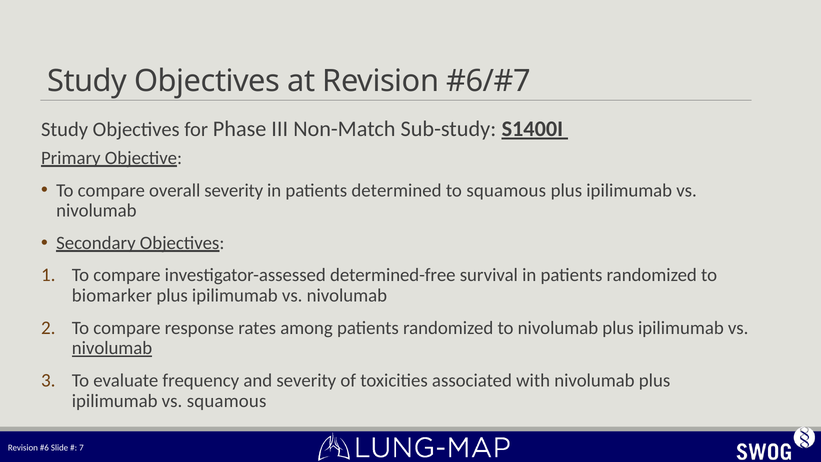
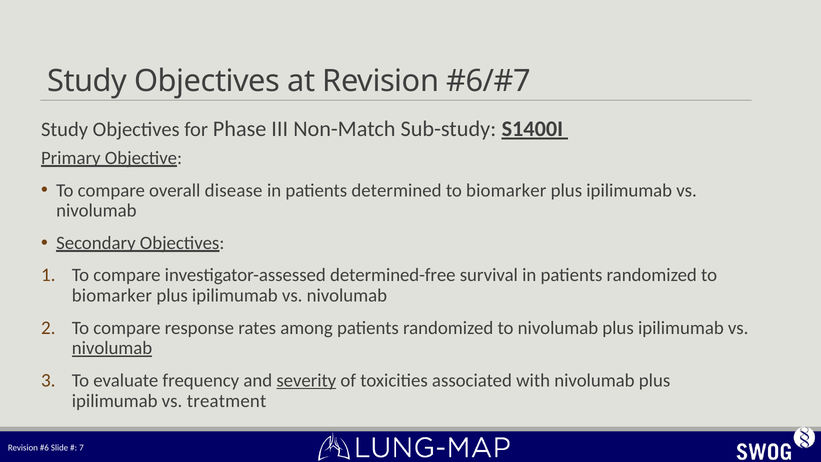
overall severity: severity -> disease (234, 190)
squamous: squamous -> biomarker (506, 190)
severity underline: none -> present (306, 380)
vs squamous: squamous -> treatment (227, 401)
